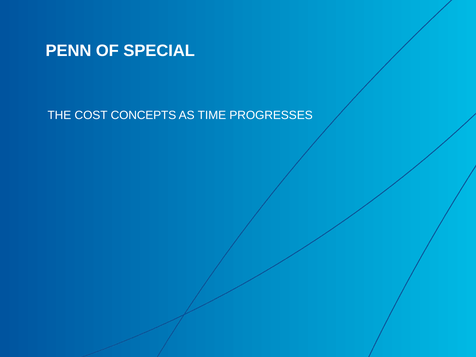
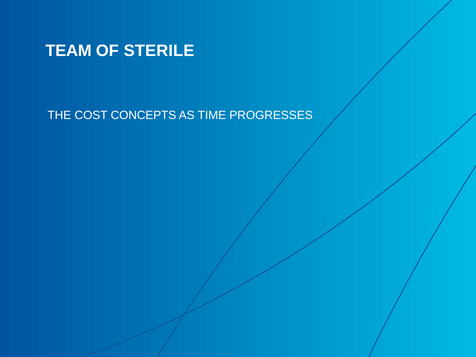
PENN: PENN -> TEAM (69, 51)
SPECIAL: SPECIAL -> STERILE (159, 51)
